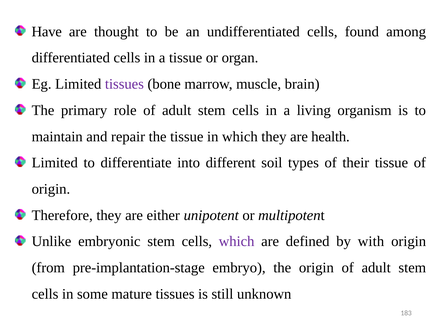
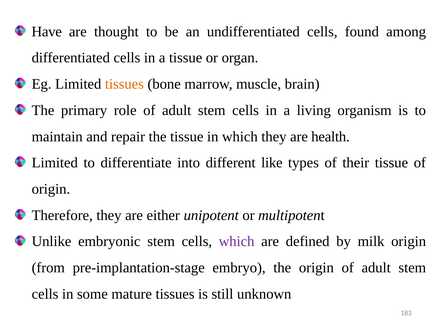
tissues colour: purple -> orange (124, 84)
soil: soil -> like (272, 163)
with: with -> milk (371, 242)
